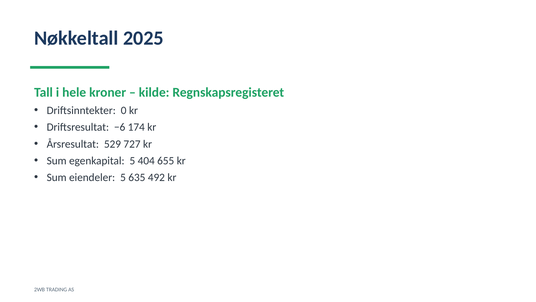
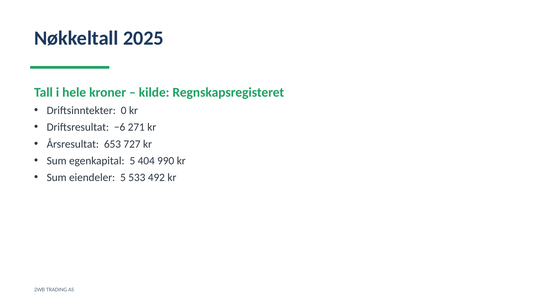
174: 174 -> 271 (136, 127)
529: 529 -> 653 (112, 144)
655: 655 -> 990 (166, 160)
635: 635 -> 533 (137, 177)
